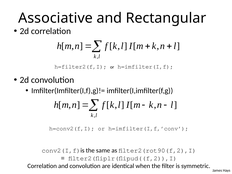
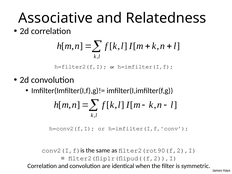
Rectangular: Rectangular -> Relatedness (166, 18)
